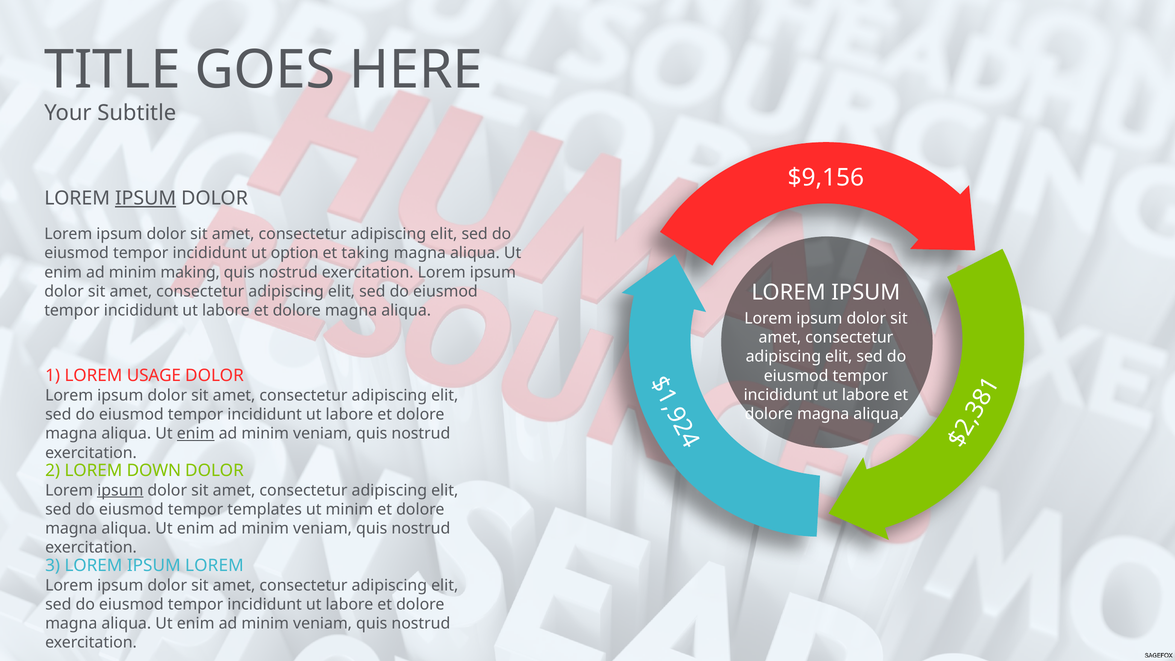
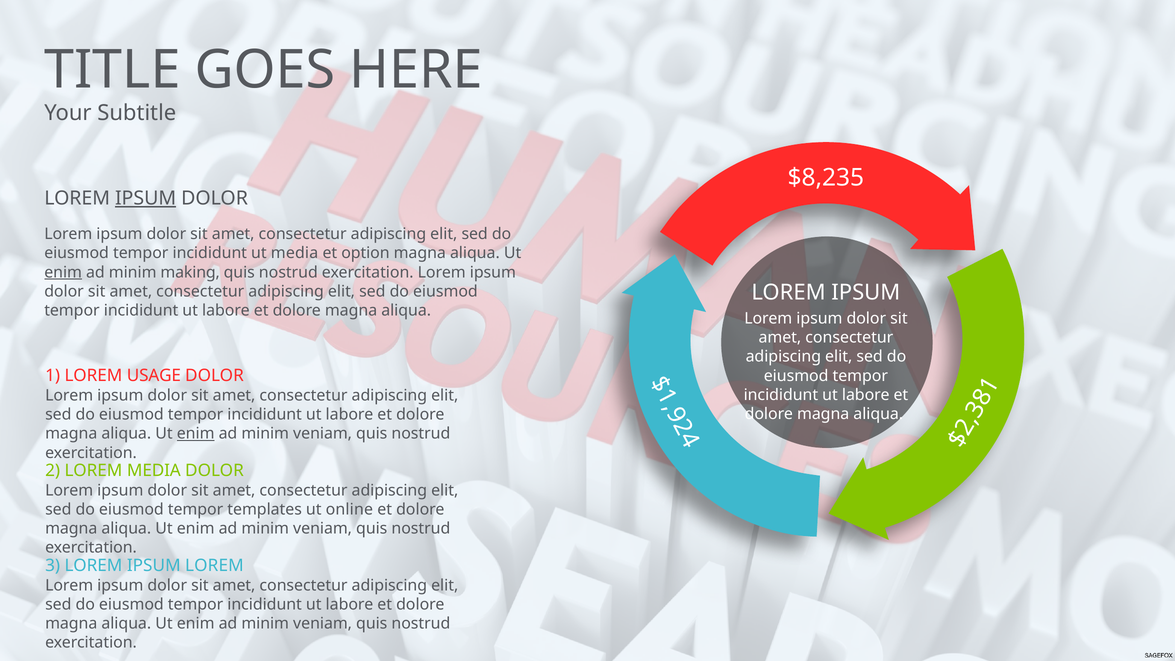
$9,156: $9,156 -> $8,235 (826, 178)
ut option: option -> media (295, 253)
taking: taking -> option (365, 253)
enim underline: none -> present (63, 272)
LOREM DOWN: DOWN -> MEDIA (154, 471)
ipsum underline: present -> none (120, 490)
ut minim: minim -> online (349, 509)
